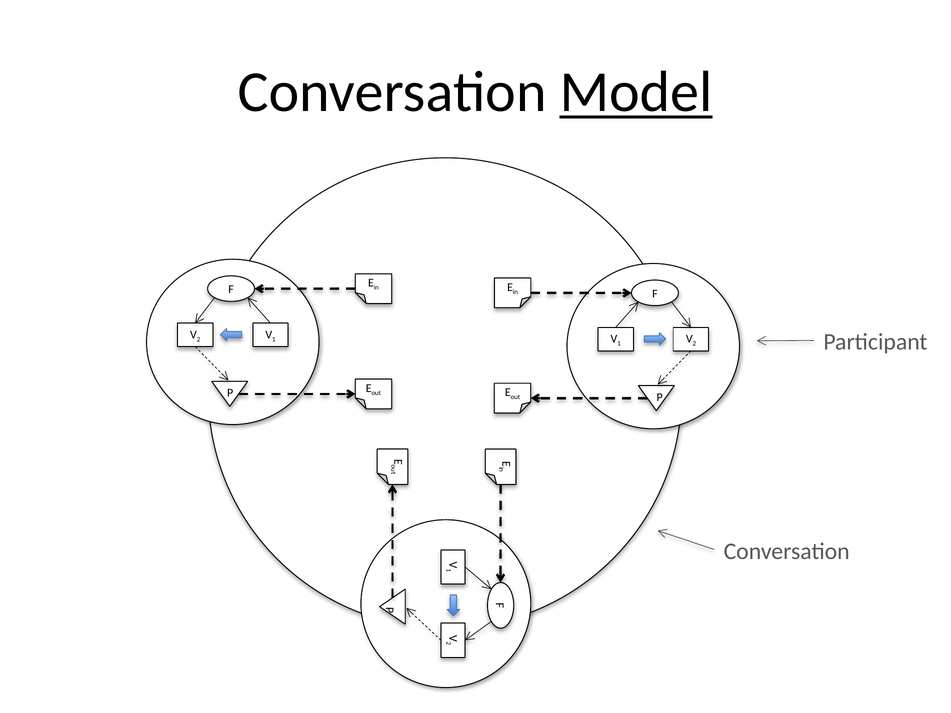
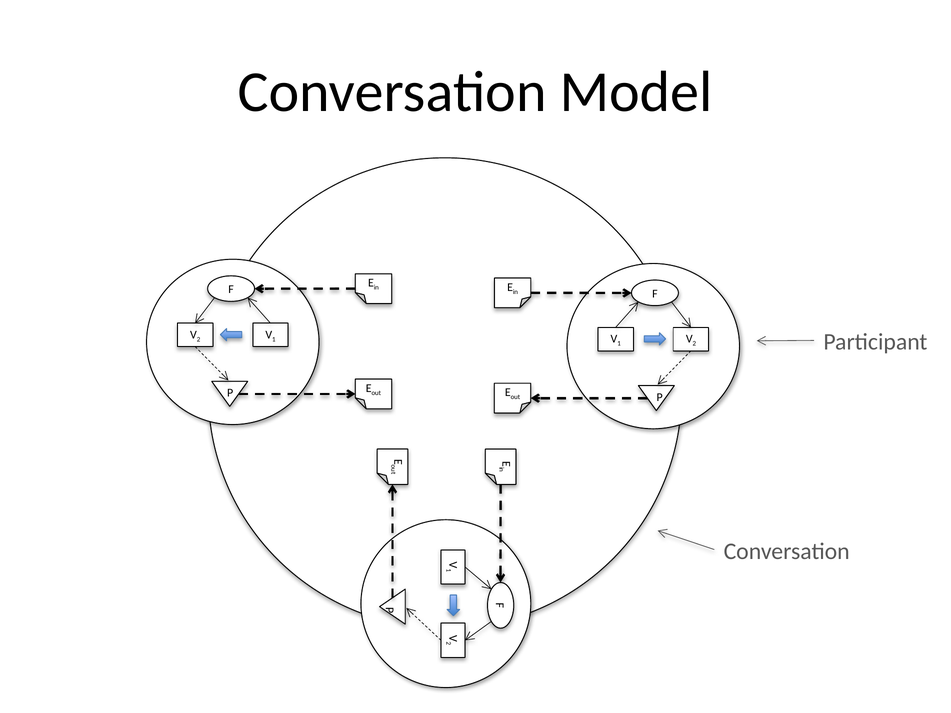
Model underline: present -> none (636, 92)
